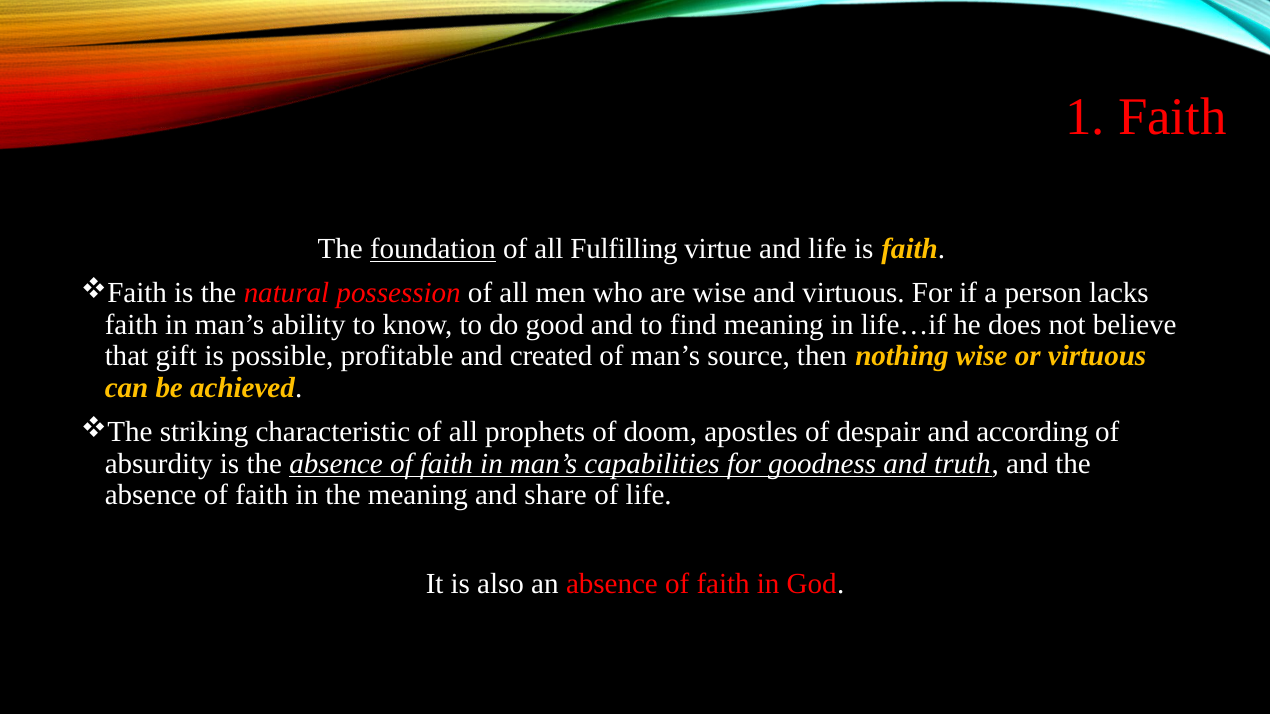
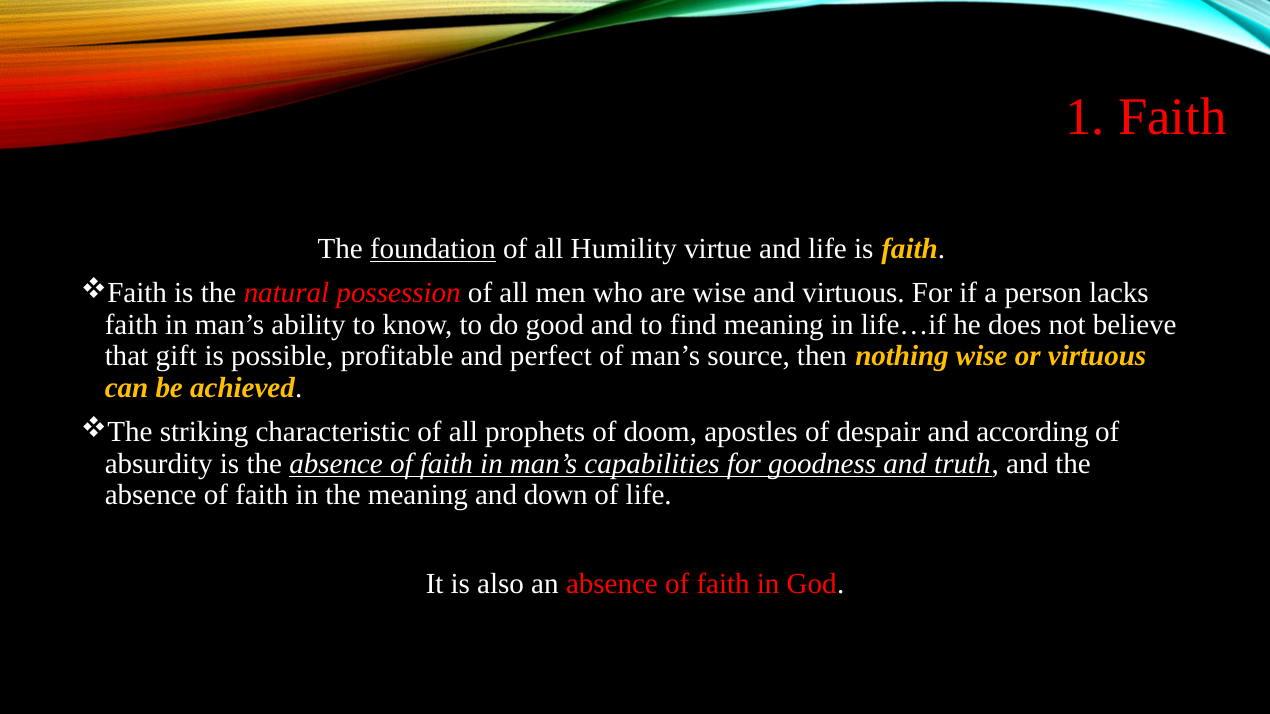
Fulfilling: Fulfilling -> Humility (624, 249)
created: created -> perfect (551, 356)
share: share -> down (556, 495)
